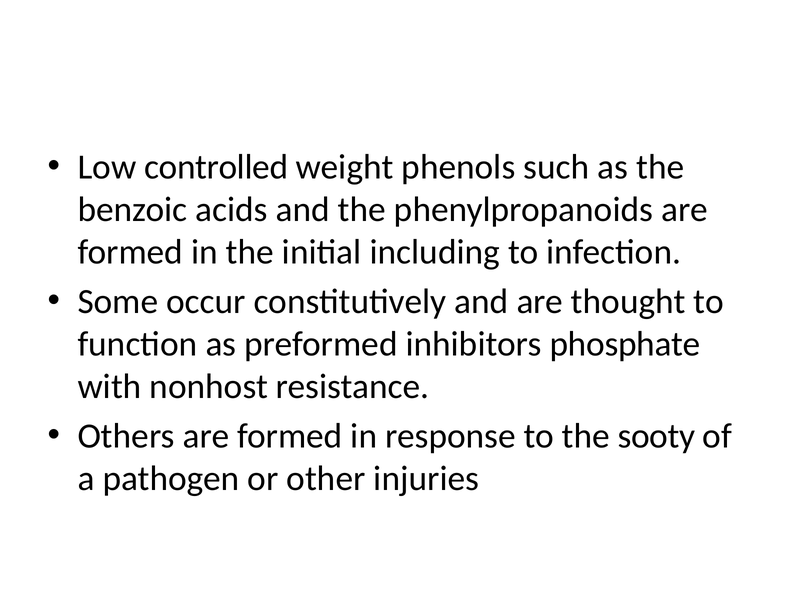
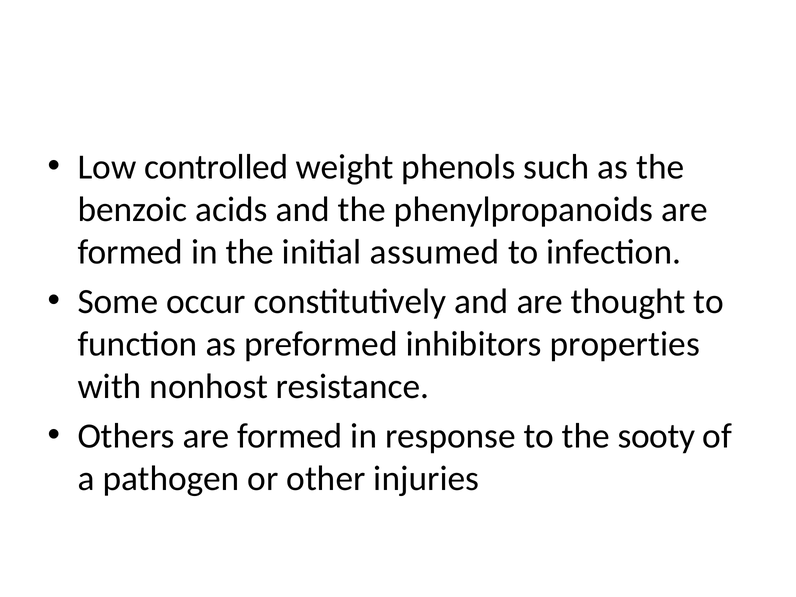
including: including -> assumed (435, 252)
phosphate: phosphate -> properties (625, 344)
